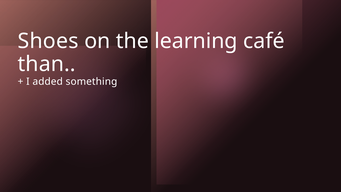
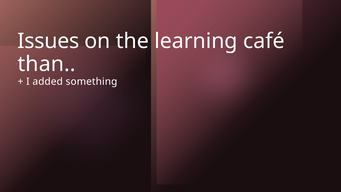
Shoes: Shoes -> Issues (48, 41)
